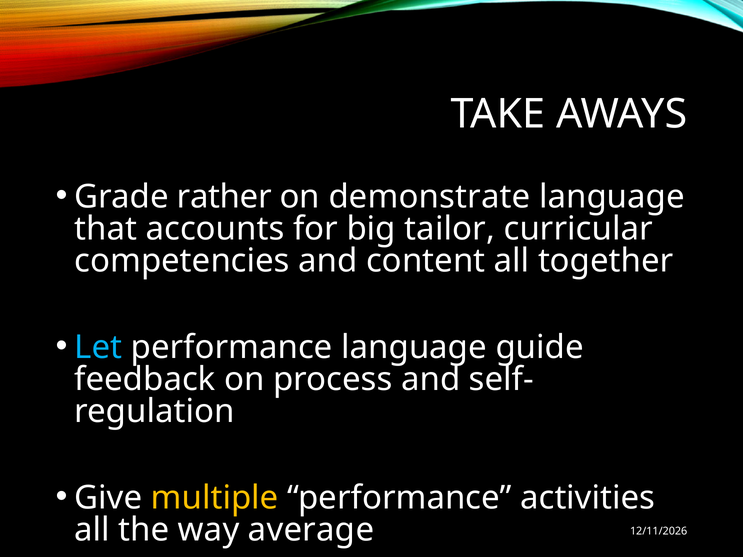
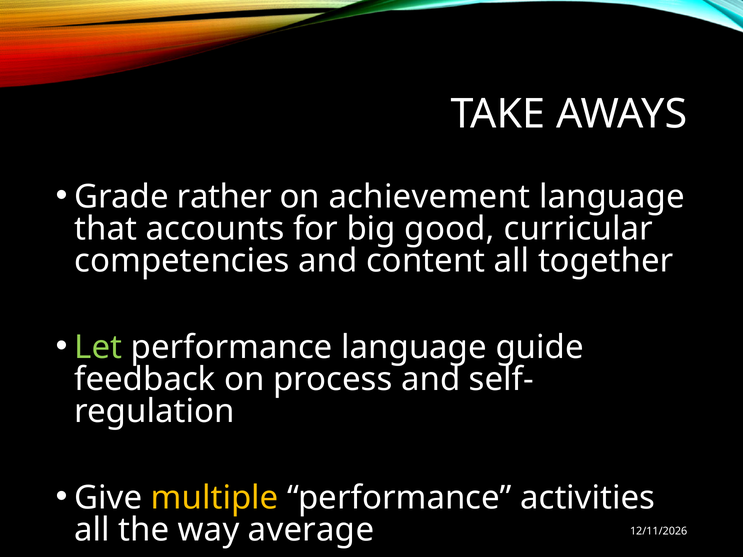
demonstrate: demonstrate -> achievement (429, 197)
tailor: tailor -> good (450, 229)
Let colour: light blue -> light green (98, 347)
